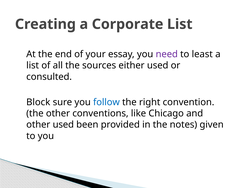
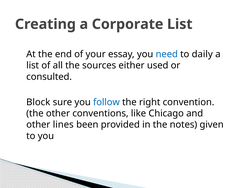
need colour: purple -> blue (167, 54)
least: least -> daily (202, 54)
other used: used -> lines (63, 124)
